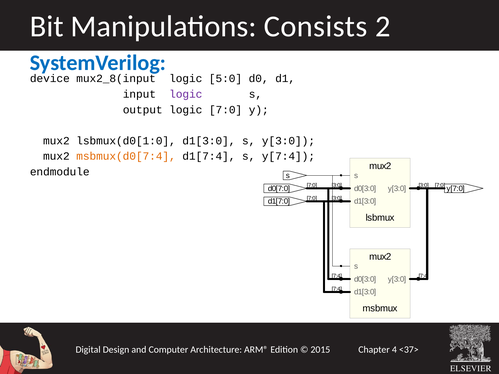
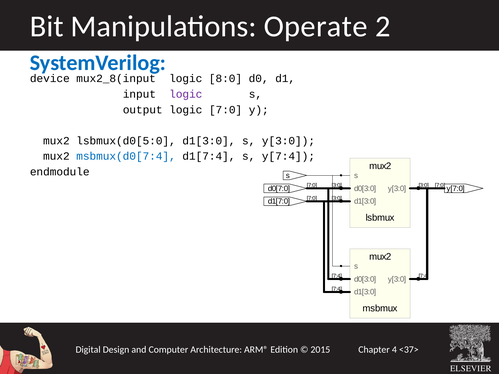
Consists: Consists -> Operate (316, 27)
5:0: 5:0 -> 8:0 (226, 79)
lsbmux(d0[1:0: lsbmux(d0[1:0 -> lsbmux(d0[5:0 (126, 141)
msbmux(d0[7:4 colour: orange -> blue (126, 156)
